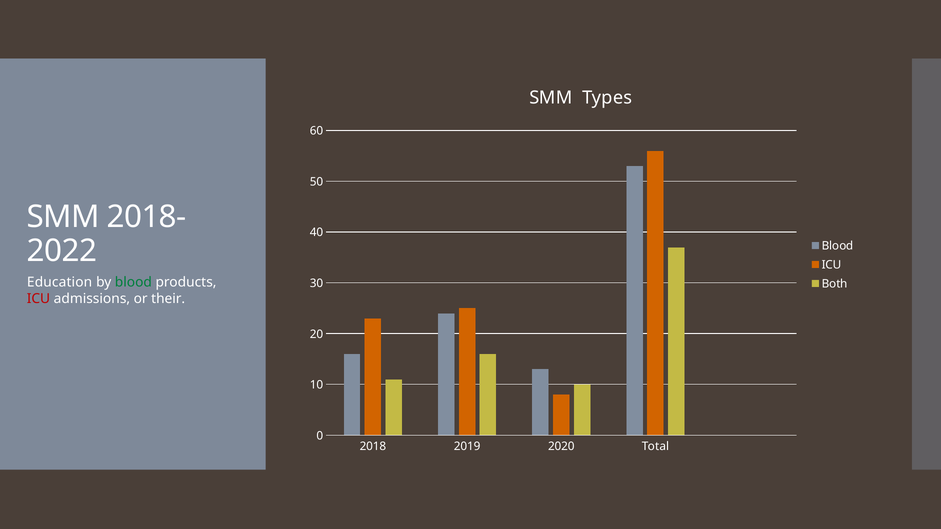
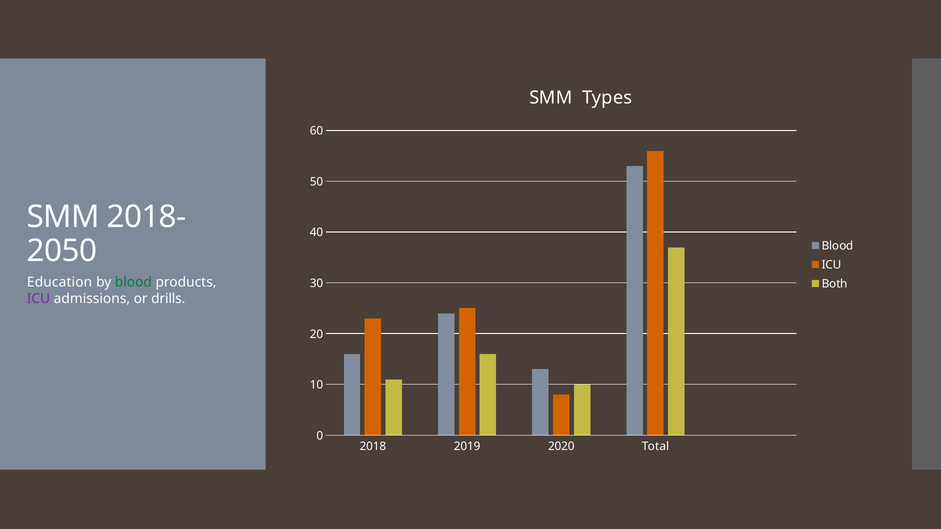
2022: 2022 -> 2050 (62, 251)
ICU colour: red -> purple (38, 299)
their: their -> drills (168, 299)
